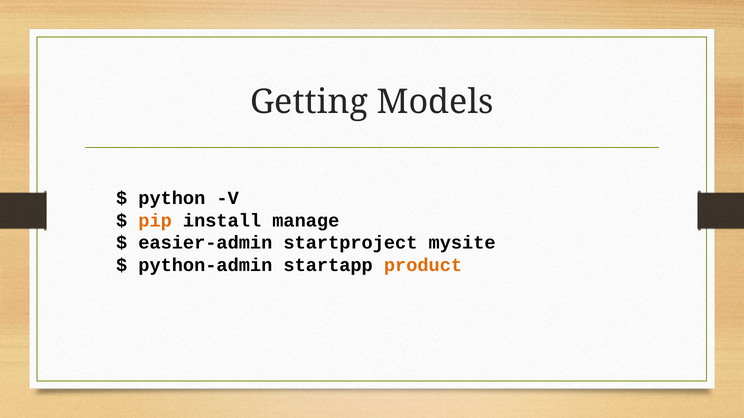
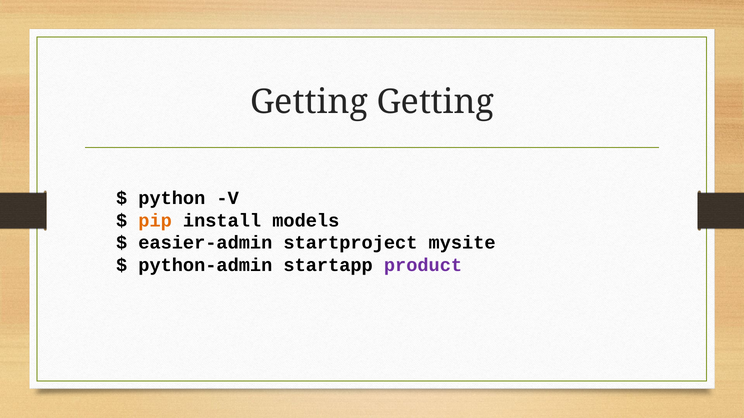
Getting Models: Models -> Getting (435, 102)
manage: manage -> models (306, 221)
product colour: orange -> purple (423, 265)
